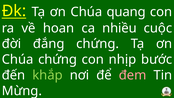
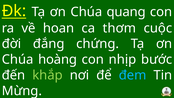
nhiều: nhiều -> thơm (119, 28)
Chúa chứng: chứng -> hoàng (58, 59)
đem colour: pink -> light blue (133, 75)
